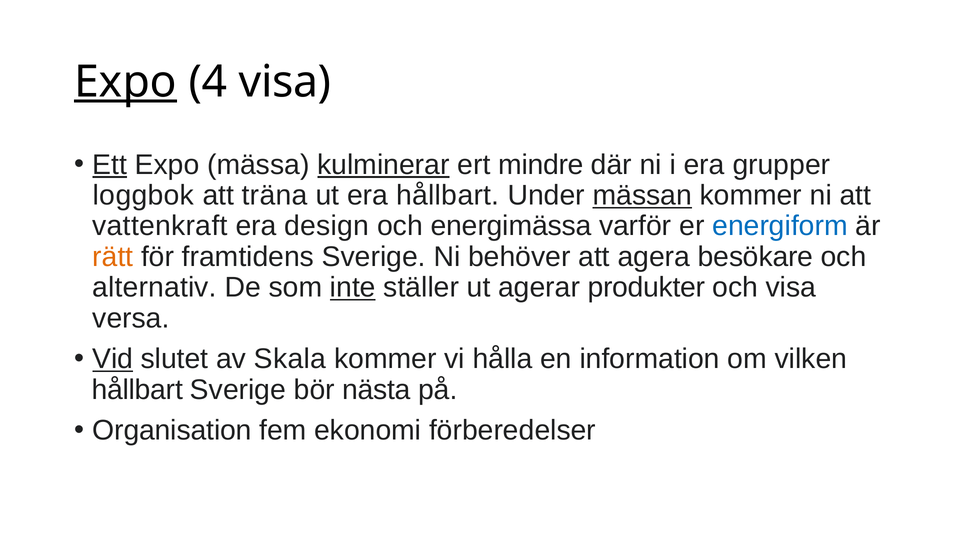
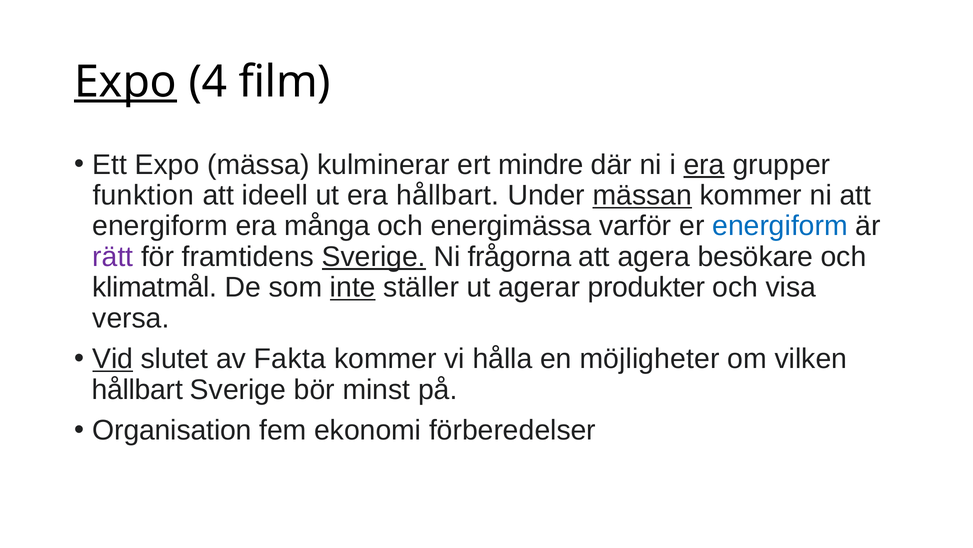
4 visa: visa -> film (285, 82)
Ett underline: present -> none (110, 165)
kulminerar underline: present -> none (383, 165)
era underline: none -> present (704, 165)
loggbok: loggbok -> funktion (143, 195)
träna: träna -> ideell (275, 195)
vattenkraft: vattenkraft -> energiform (160, 226)
design: design -> många (327, 226)
rätt colour: orange -> purple (113, 256)
Sverige underline: none -> present (374, 256)
behöver: behöver -> frågorna (520, 256)
alternativ: alternativ -> klimatmål (155, 287)
Skala: Skala -> Fakta (290, 359)
information: information -> möjligheter (650, 359)
nästa: nästa -> minst (376, 389)
